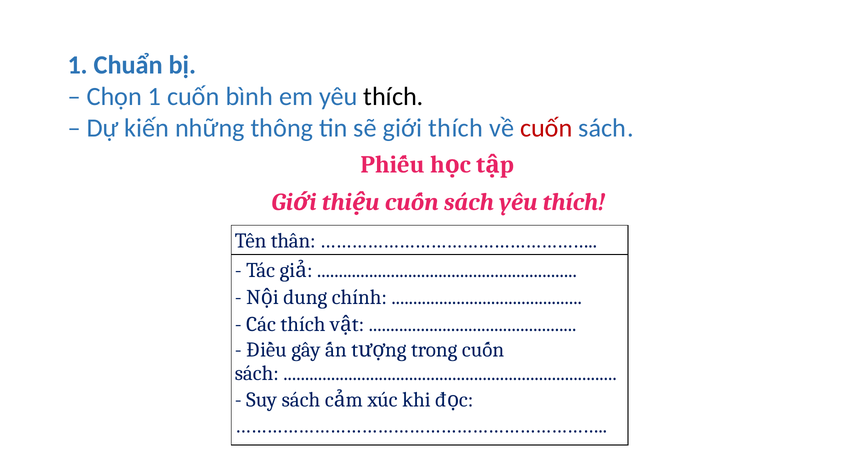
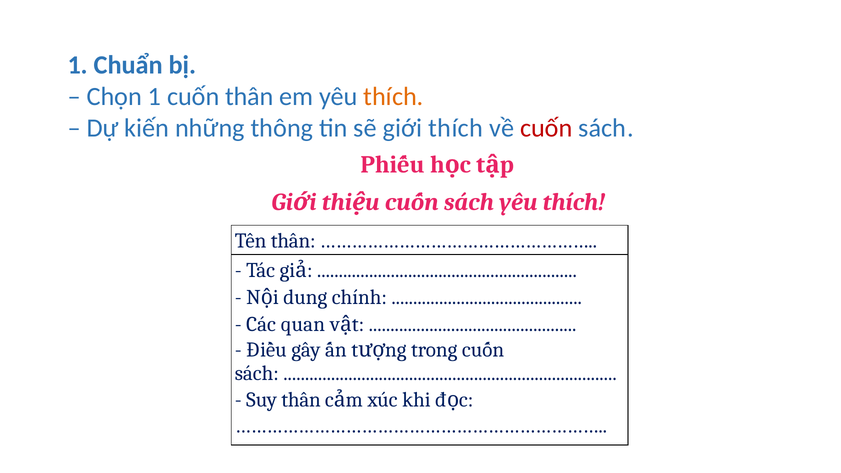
cuốn bình: bình -> thân (250, 97)
thích colour: black -> orange (393, 97)
Các thích: thích -> quan (303, 324)
Suy sách: sách -> thân (301, 400)
